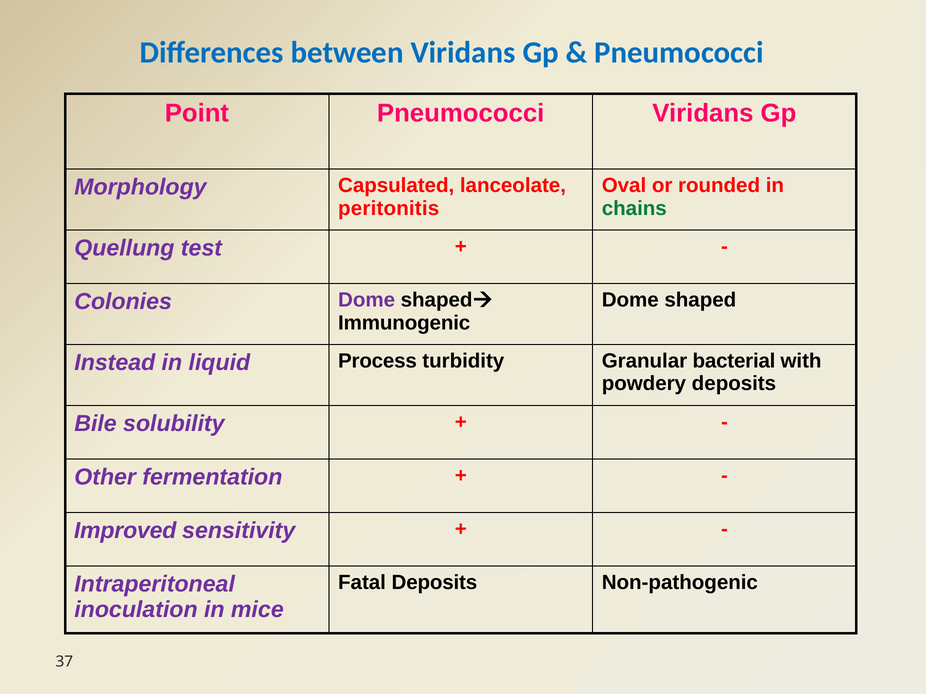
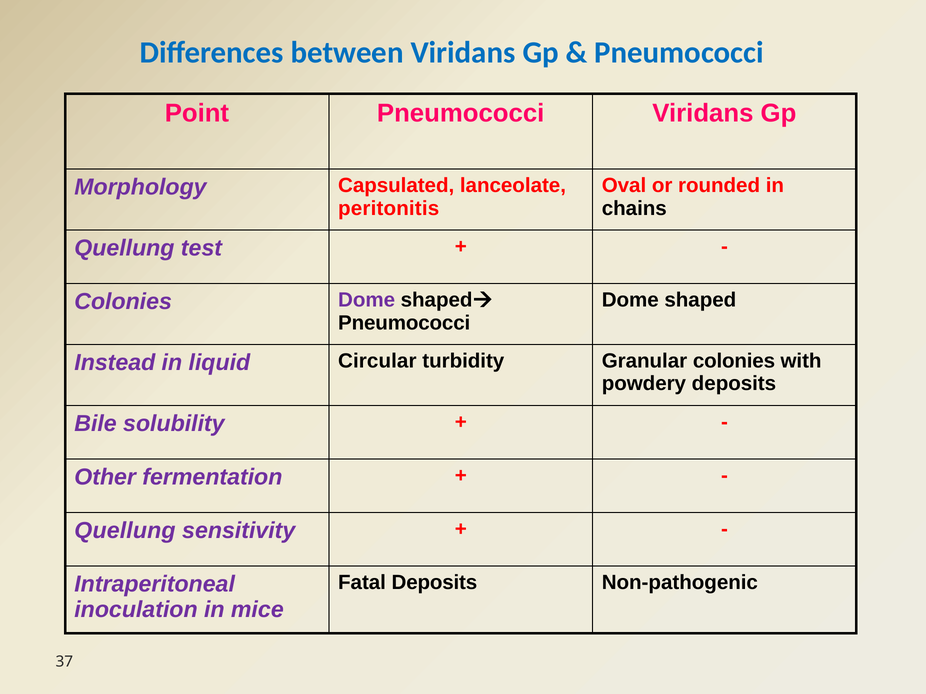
chains colour: green -> black (634, 208)
Immunogenic: Immunogenic -> Pneumococci (404, 323)
Process: Process -> Circular (377, 361)
Granular bacterial: bacterial -> colonies (734, 361)
Improved: Improved -> Quellung (125, 531)
